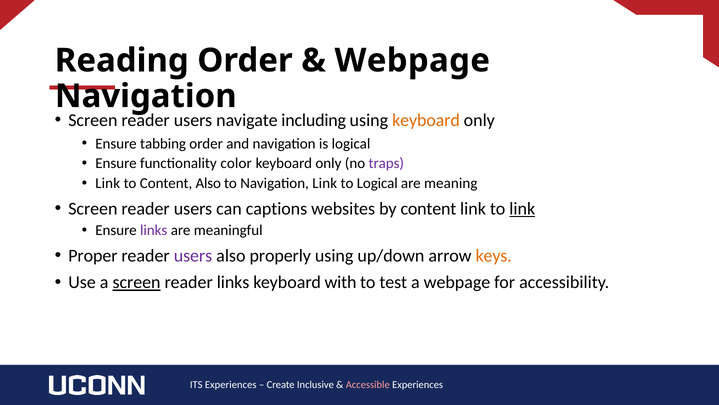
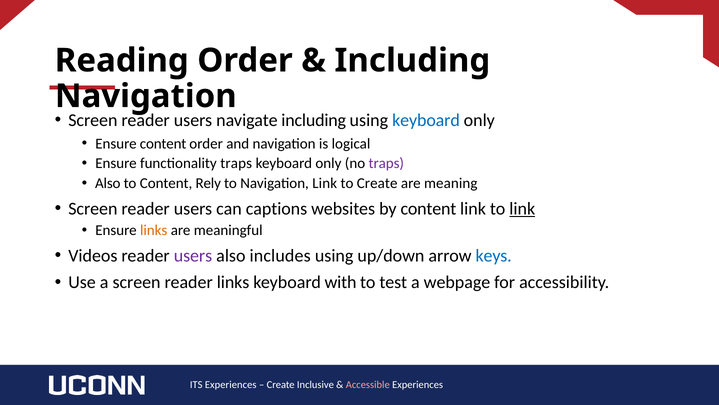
Webpage: Webpage -> Including (412, 60)
keyboard colour: orange -> blue (426, 120)
Ensure tabbing: tabbing -> content (163, 144)
functionality color: color -> traps (236, 163)
Link: Link -> Also (108, 183)
Content Also: Also -> Rely (208, 183)
to Logical: Logical -> Create (377, 183)
links colour: purple -> orange (154, 230)
Proper: Proper -> Videos (93, 255)
properly: properly -> includes (280, 255)
keys colour: orange -> blue (494, 255)
screen underline: present -> none (137, 282)
